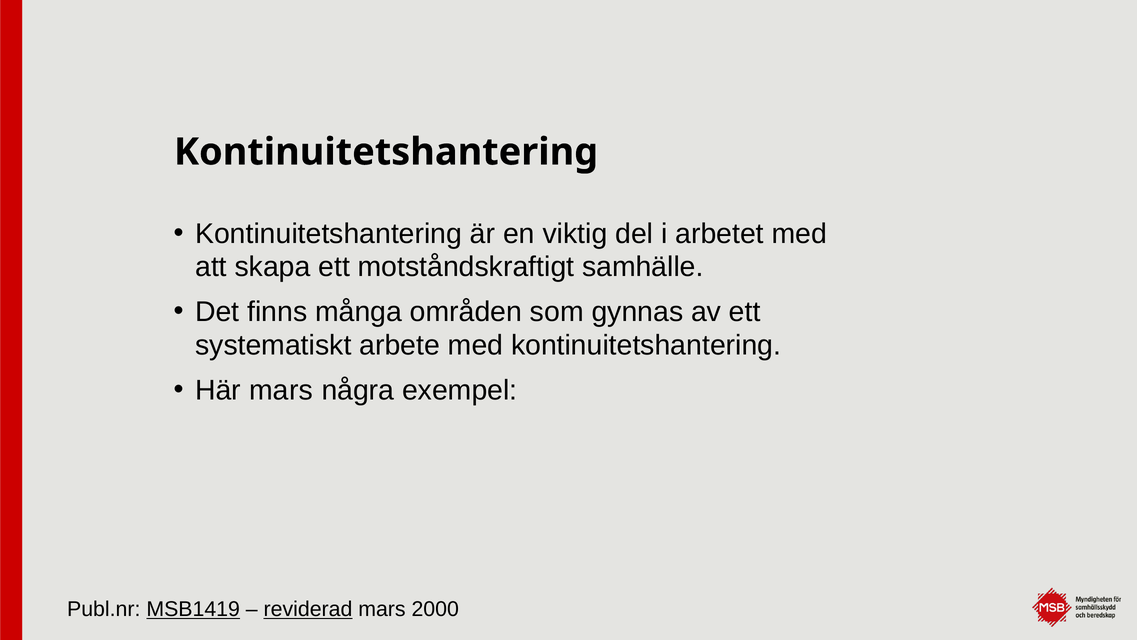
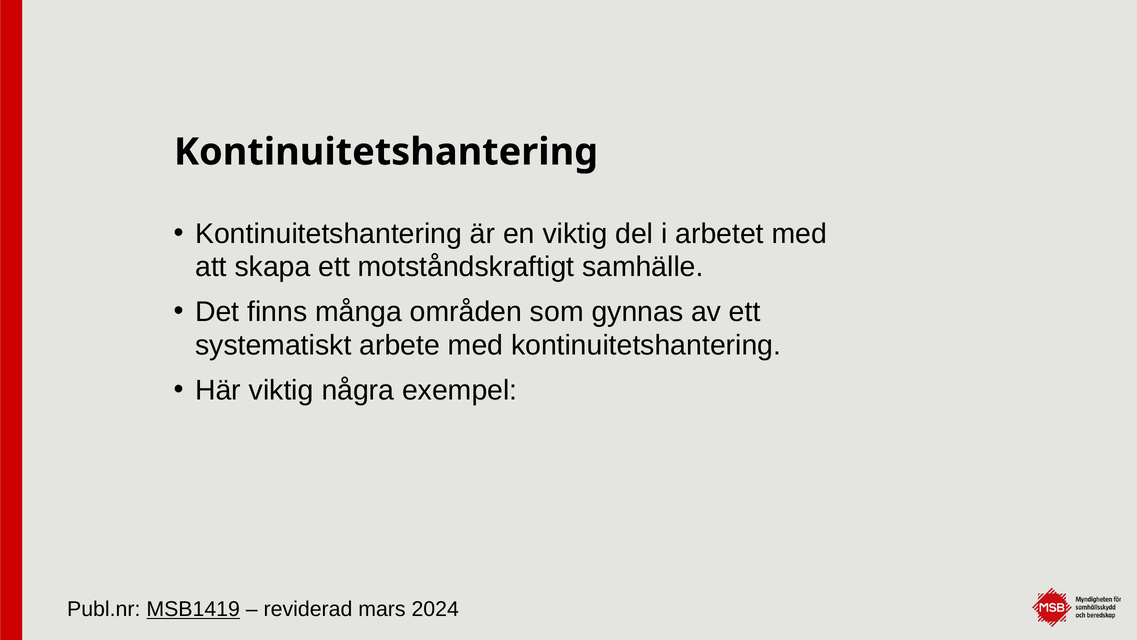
Här mars: mars -> viktig (281, 390)
reviderad underline: present -> none (308, 609)
2000: 2000 -> 2024 (435, 609)
